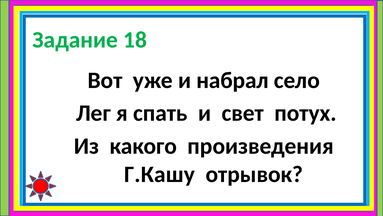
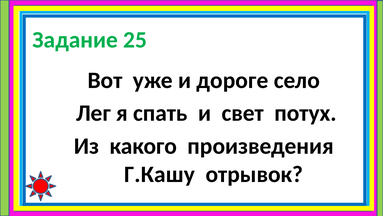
18: 18 -> 25 (135, 40)
набрал: набрал -> дороге (232, 80)
